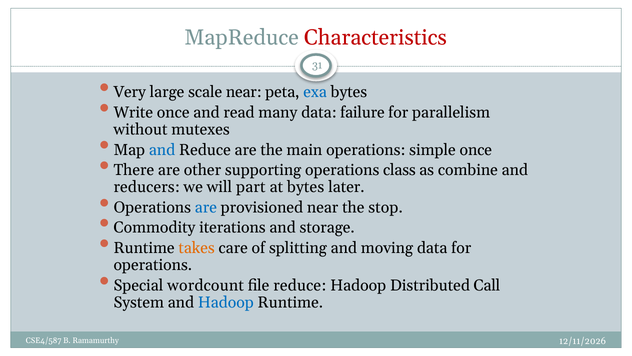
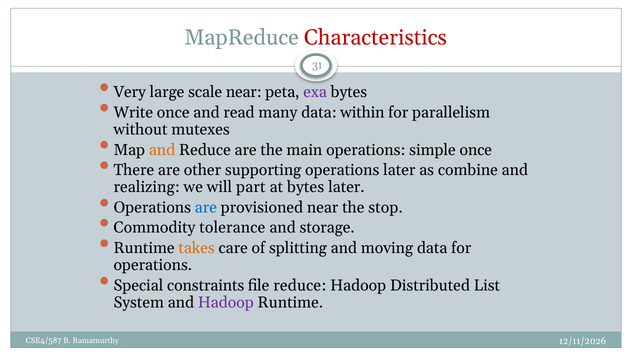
exa colour: blue -> purple (315, 92)
failure: failure -> within (362, 112)
and colour: blue -> orange (162, 150)
operations class: class -> later (399, 170)
reducers: reducers -> realizing (147, 187)
iterations: iterations -> tolerance (232, 227)
wordcount: wordcount -> constraints (206, 285)
Call: Call -> List (487, 285)
Hadoop colour: blue -> purple (226, 302)
